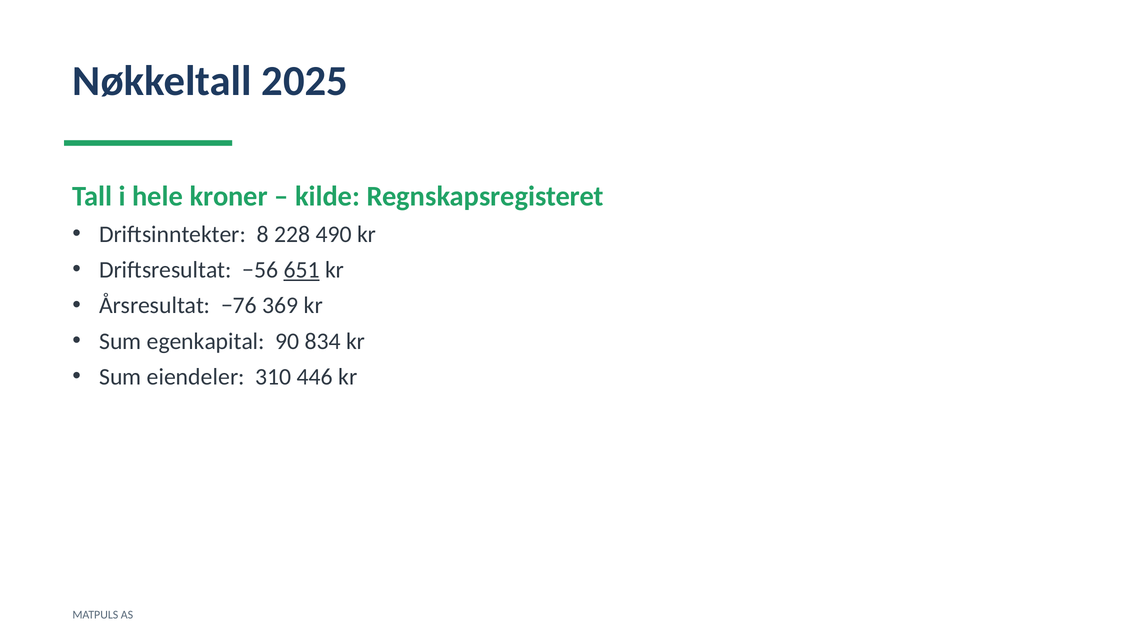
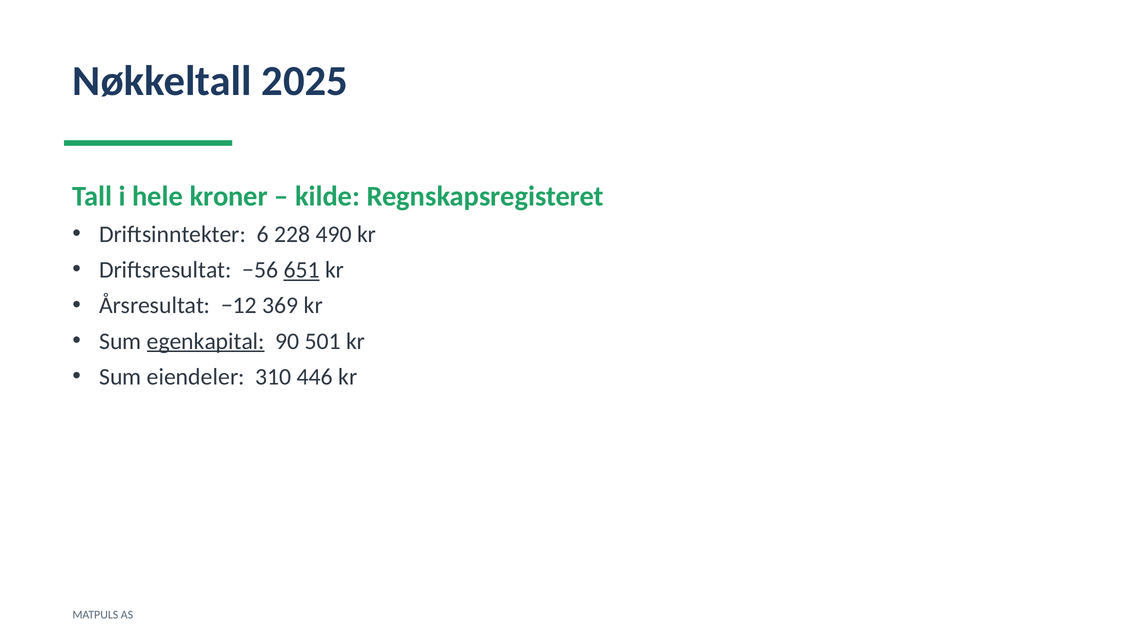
8: 8 -> 6 (263, 234)
−76: −76 -> −12 (239, 305)
egenkapital underline: none -> present (206, 341)
834: 834 -> 501 (323, 341)
